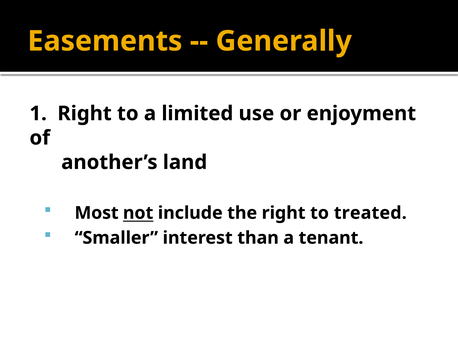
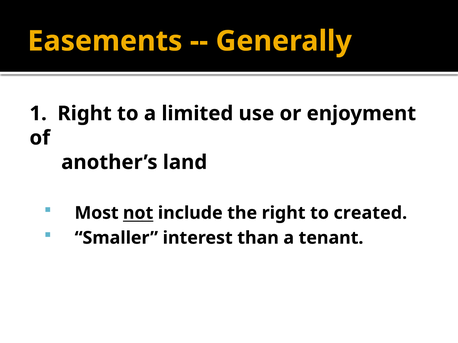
treated: treated -> created (370, 213)
